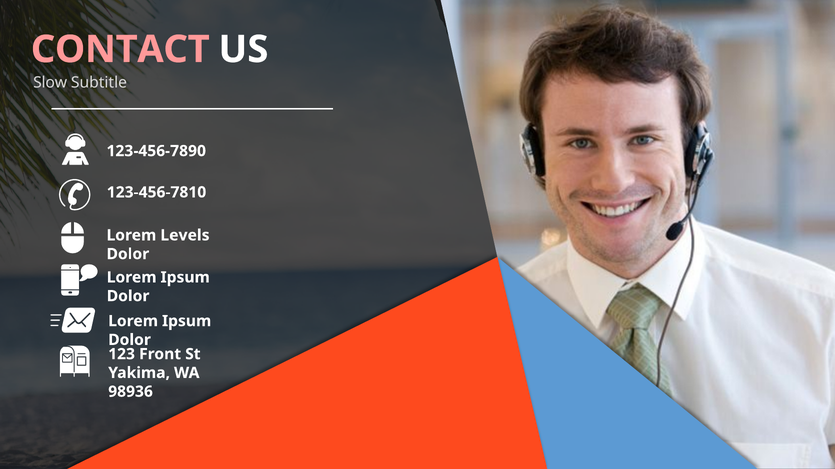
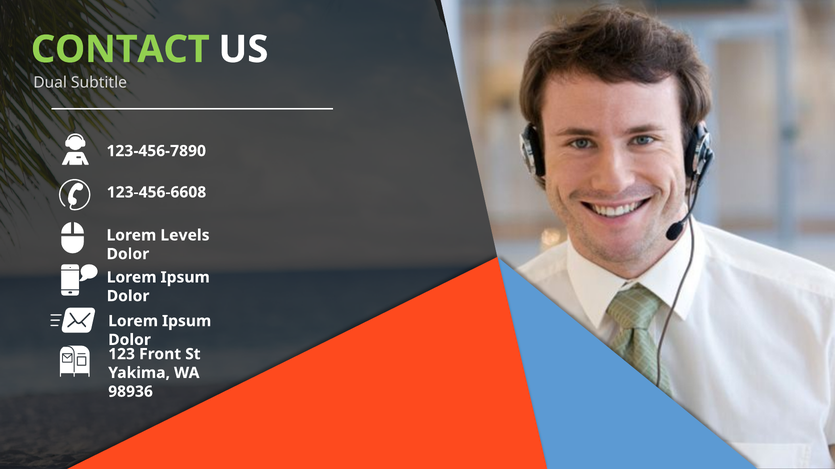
CONTACT colour: pink -> light green (120, 50)
Slow: Slow -> Dual (50, 83)
123-456-7810: 123-456-7810 -> 123-456-6608 (157, 193)
